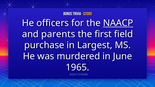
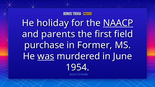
officers: officers -> holiday (53, 23)
Largest: Largest -> Former (95, 45)
was underline: none -> present (46, 56)
1965: 1965 -> 1954 (78, 68)
